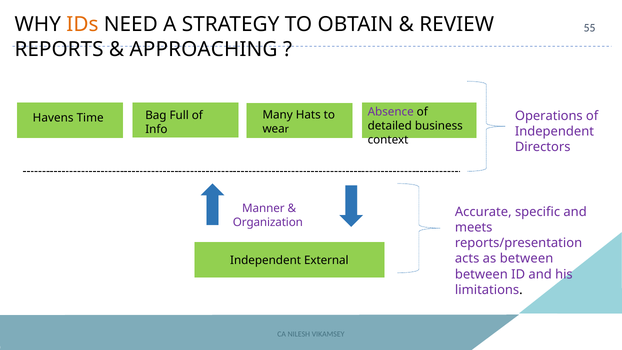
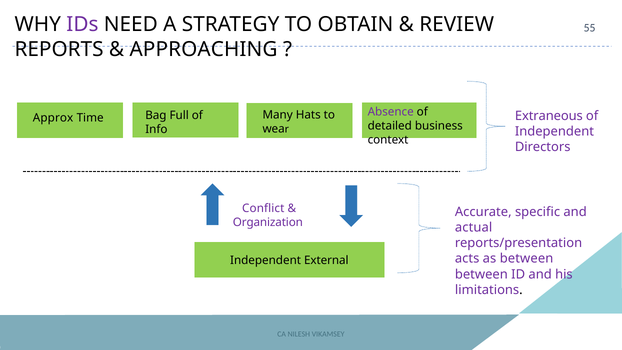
IDs colour: orange -> purple (82, 24)
Operations: Operations -> Extraneous (549, 116)
Havens: Havens -> Approx (53, 118)
Manner: Manner -> Conflict (263, 208)
meets: meets -> actual (474, 227)
